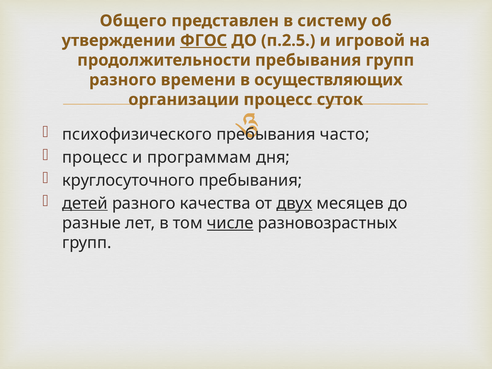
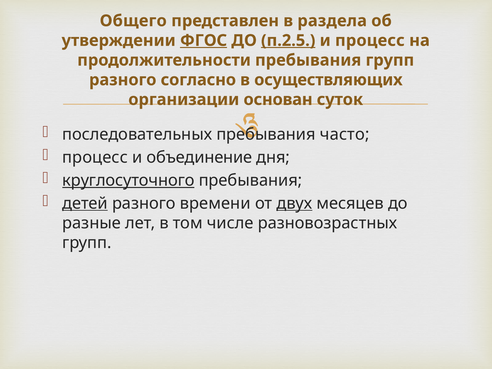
систему: систему -> раздела (332, 21)
п.2.5 underline: none -> present (288, 40)
и игровой: игровой -> процесс (370, 40)
времени: времени -> согласно (198, 80)
организации процесс: процесс -> основан (278, 100)
психофизического: психофизического -> последовательных (137, 134)
программам: программам -> объединение (199, 157)
круглосуточного underline: none -> present (128, 180)
качества: качества -> времени (215, 203)
числе underline: present -> none (230, 223)
